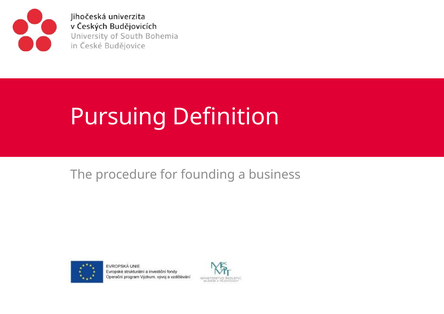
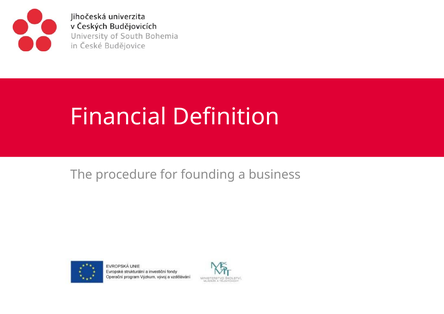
Pursuing: Pursuing -> Financial (118, 117)
